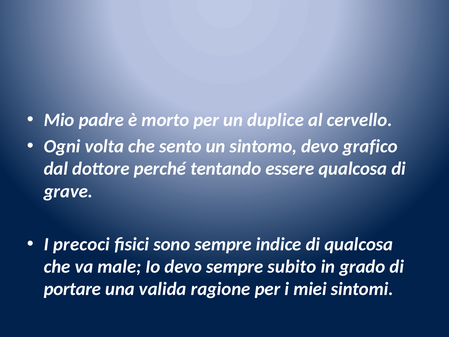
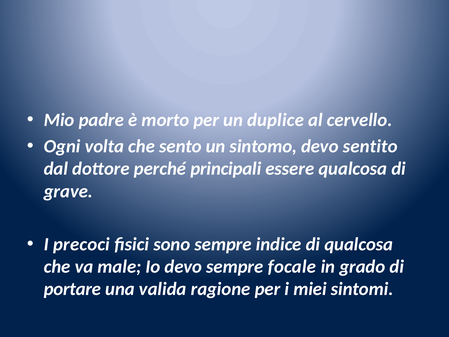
grafico: grafico -> sentito (370, 146)
tentando: tentando -> principali (226, 169)
subito: subito -> focale (292, 266)
